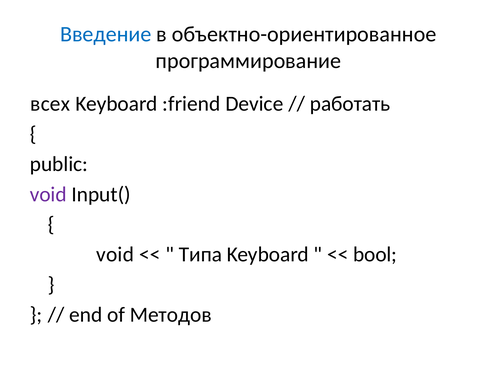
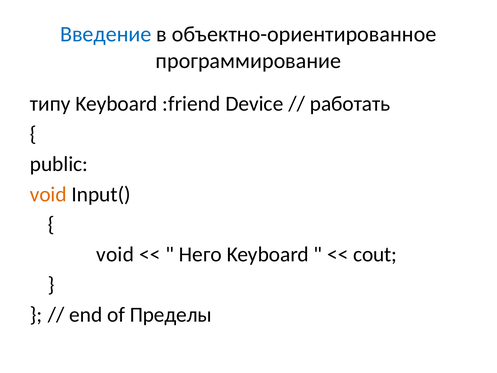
всех: всех -> типу (50, 104)
void colour: purple -> orange (48, 194)
Типа: Типа -> Него (200, 254)
bool: bool -> cout (375, 254)
Методов: Методов -> Пределы (171, 315)
